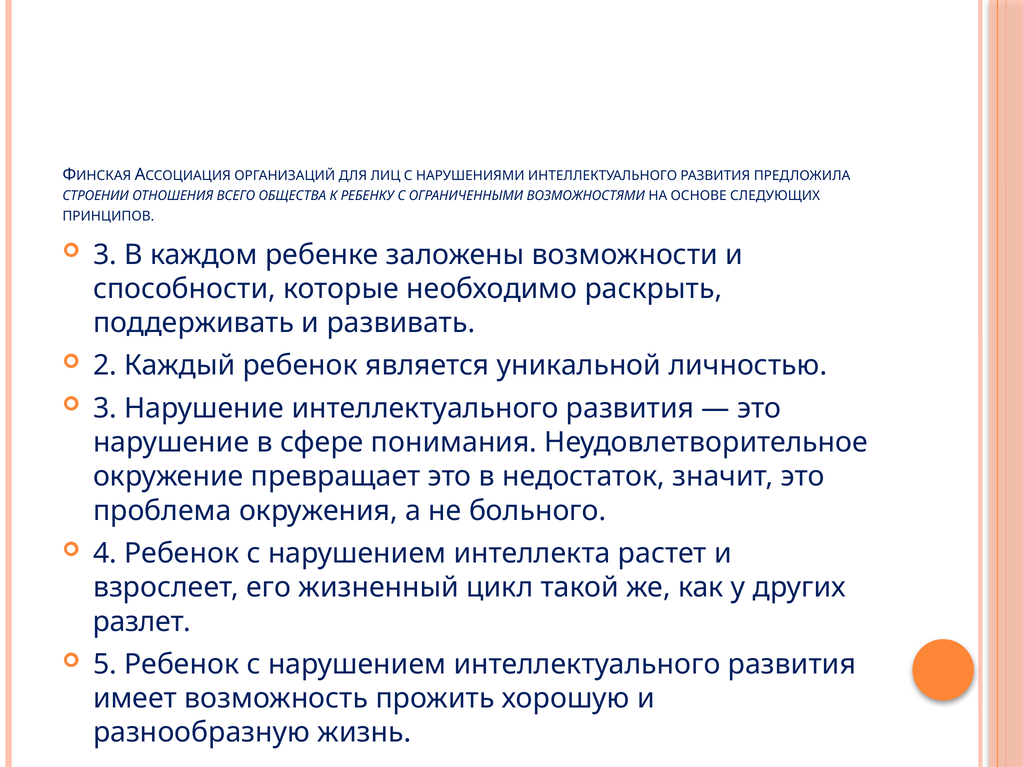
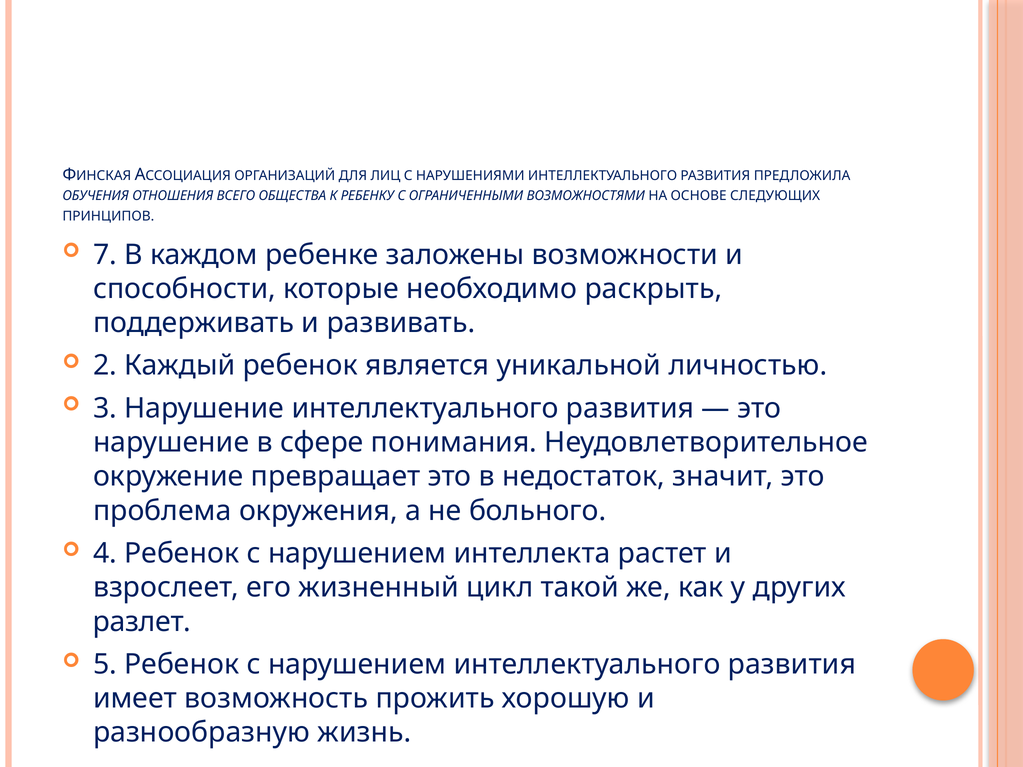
СТРОЕНИИ: СТРОЕНИИ -> ОБУЧЕНИЯ (96, 196)
3: 3 -> 7 (105, 255)
